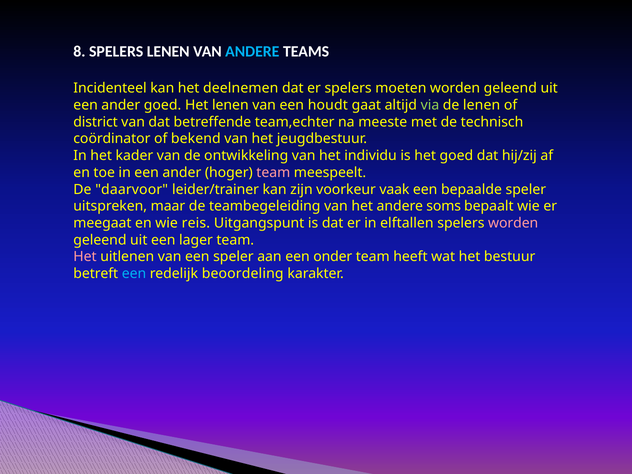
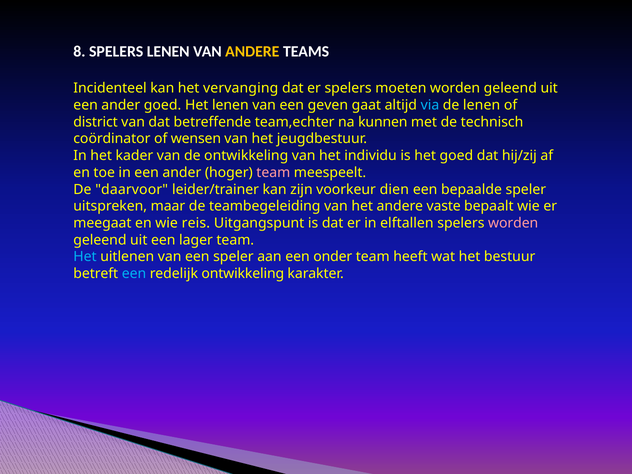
ANDERE colour: light blue -> yellow (252, 52)
deelnemen: deelnemen -> vervanging (241, 88)
houdt: houdt -> geven (328, 105)
via colour: light green -> light blue (430, 105)
meeste: meeste -> kunnen (383, 122)
bekend: bekend -> wensen (196, 139)
vaak: vaak -> dien (394, 189)
soms: soms -> vaste (444, 206)
Het colour: pink -> light blue (85, 257)
redelijk beoordeling: beoordeling -> ontwikkeling (243, 274)
